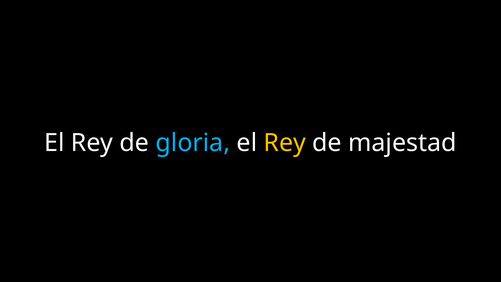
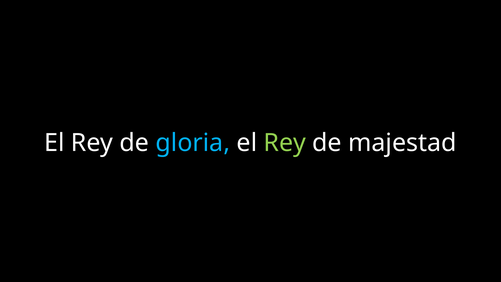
Rey colour: yellow -> light green (285, 143)
